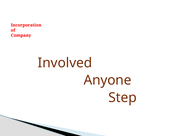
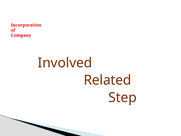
Anyone: Anyone -> Related (107, 80)
